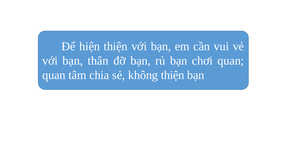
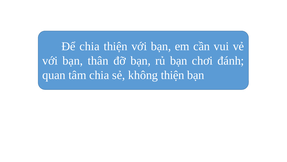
Để hiện: hiện -> chia (90, 46)
chơi quan: quan -> đánh (231, 60)
